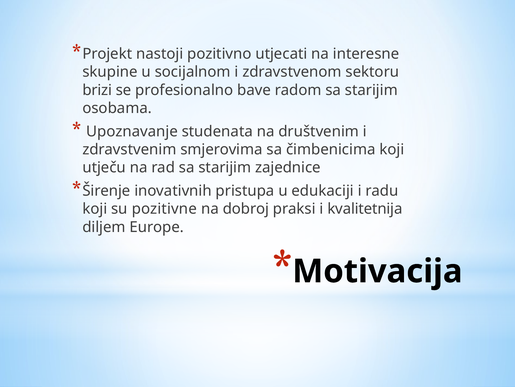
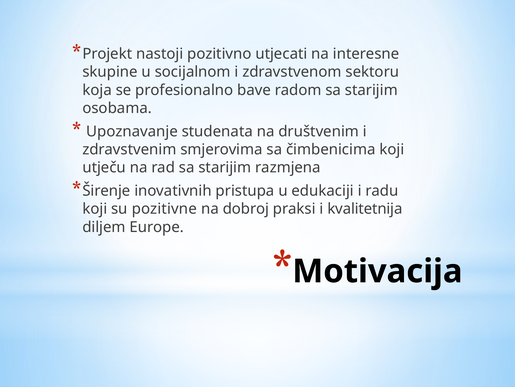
brizi: brizi -> koja (97, 90)
zajednice: zajednice -> razmjena (288, 167)
